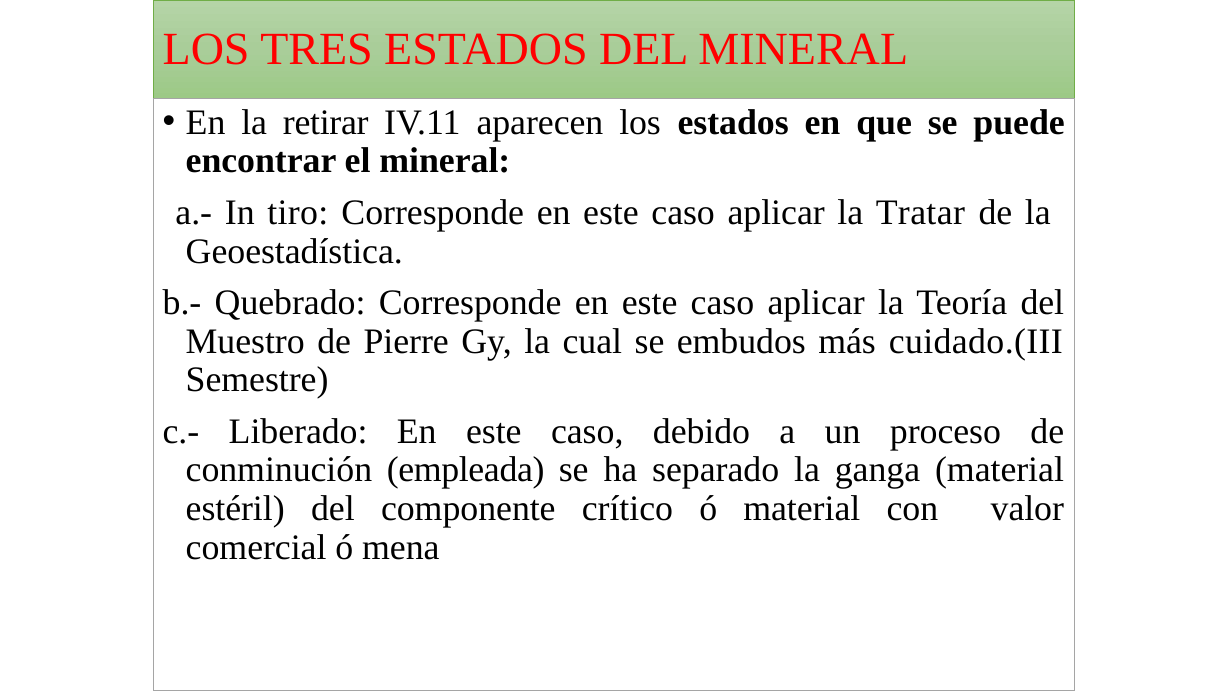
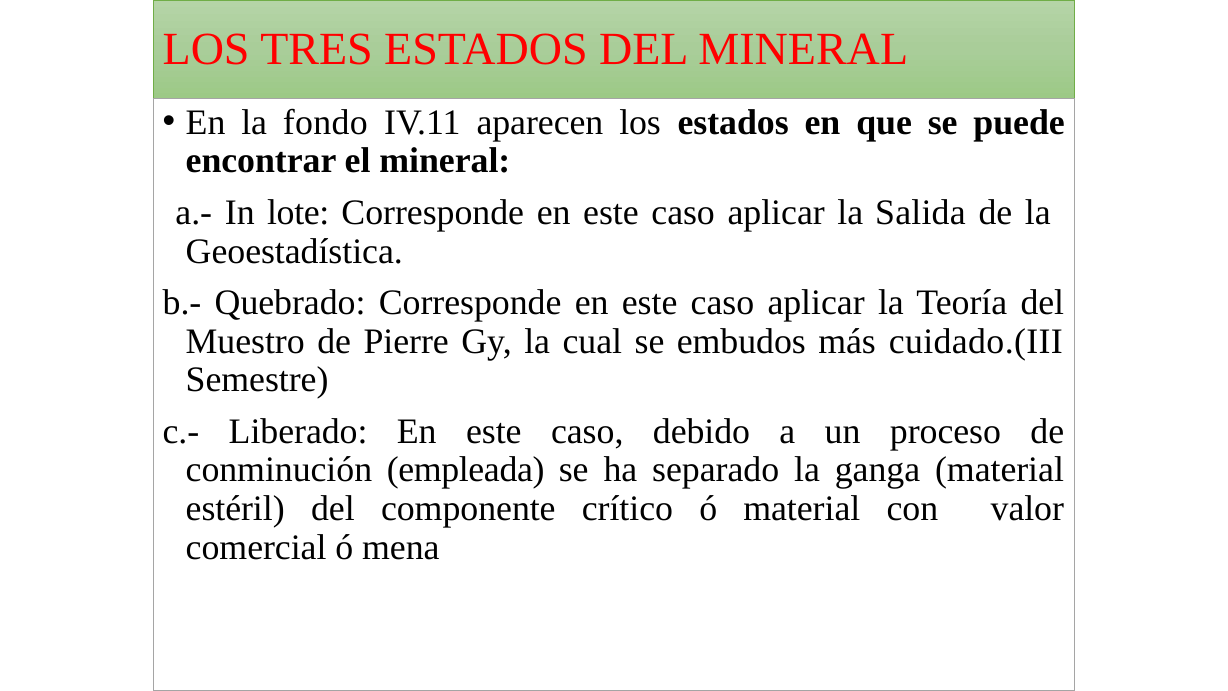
retirar: retirar -> fondo (325, 122)
tiro: tiro -> lote (298, 212)
Tratar: Tratar -> Salida (920, 212)
